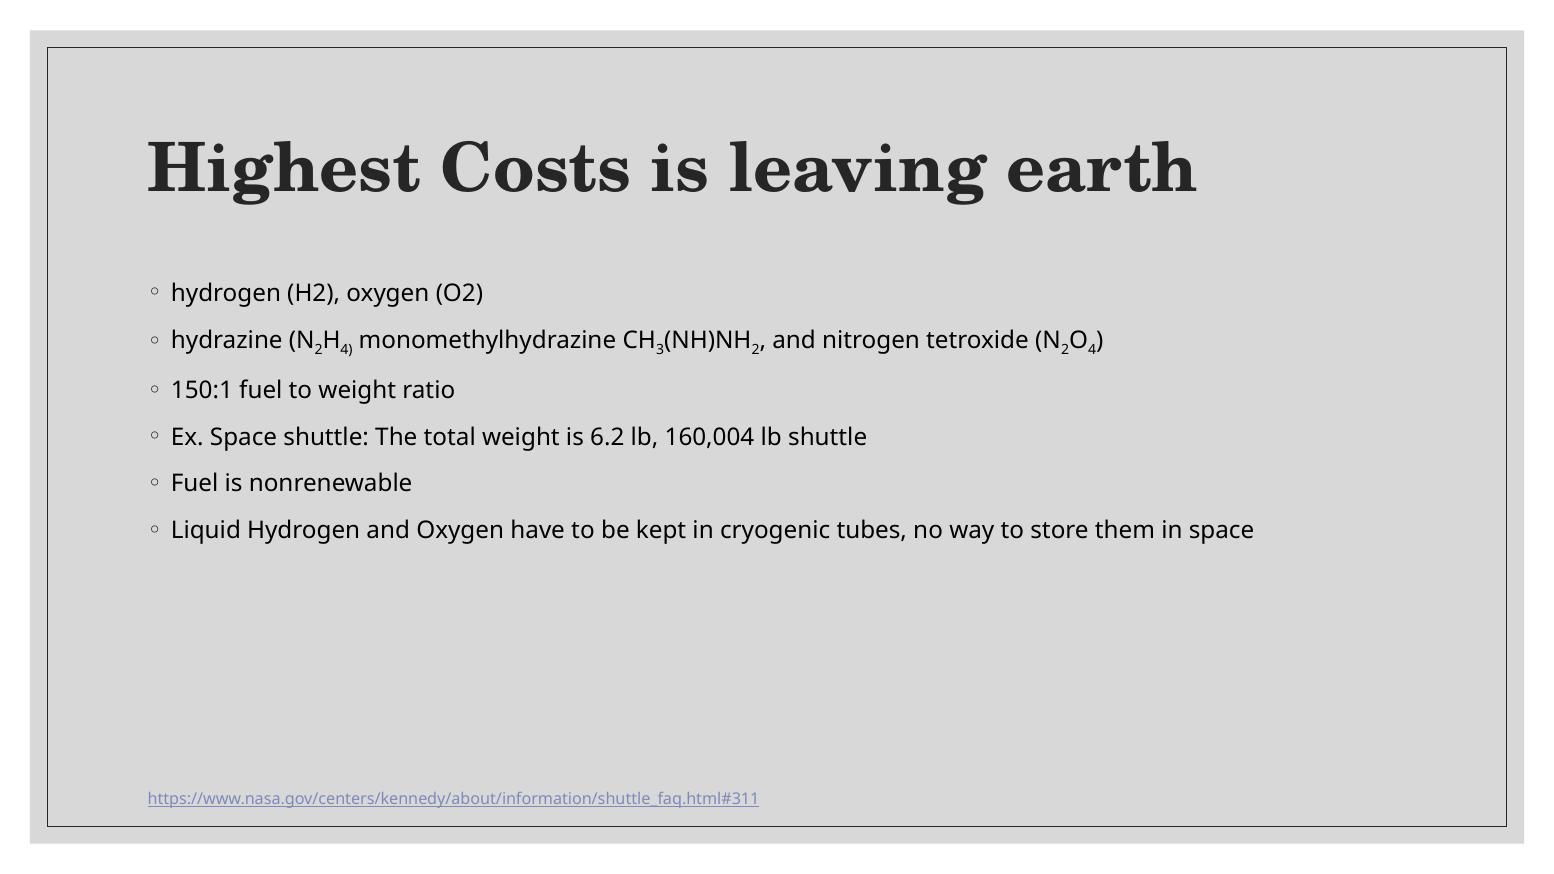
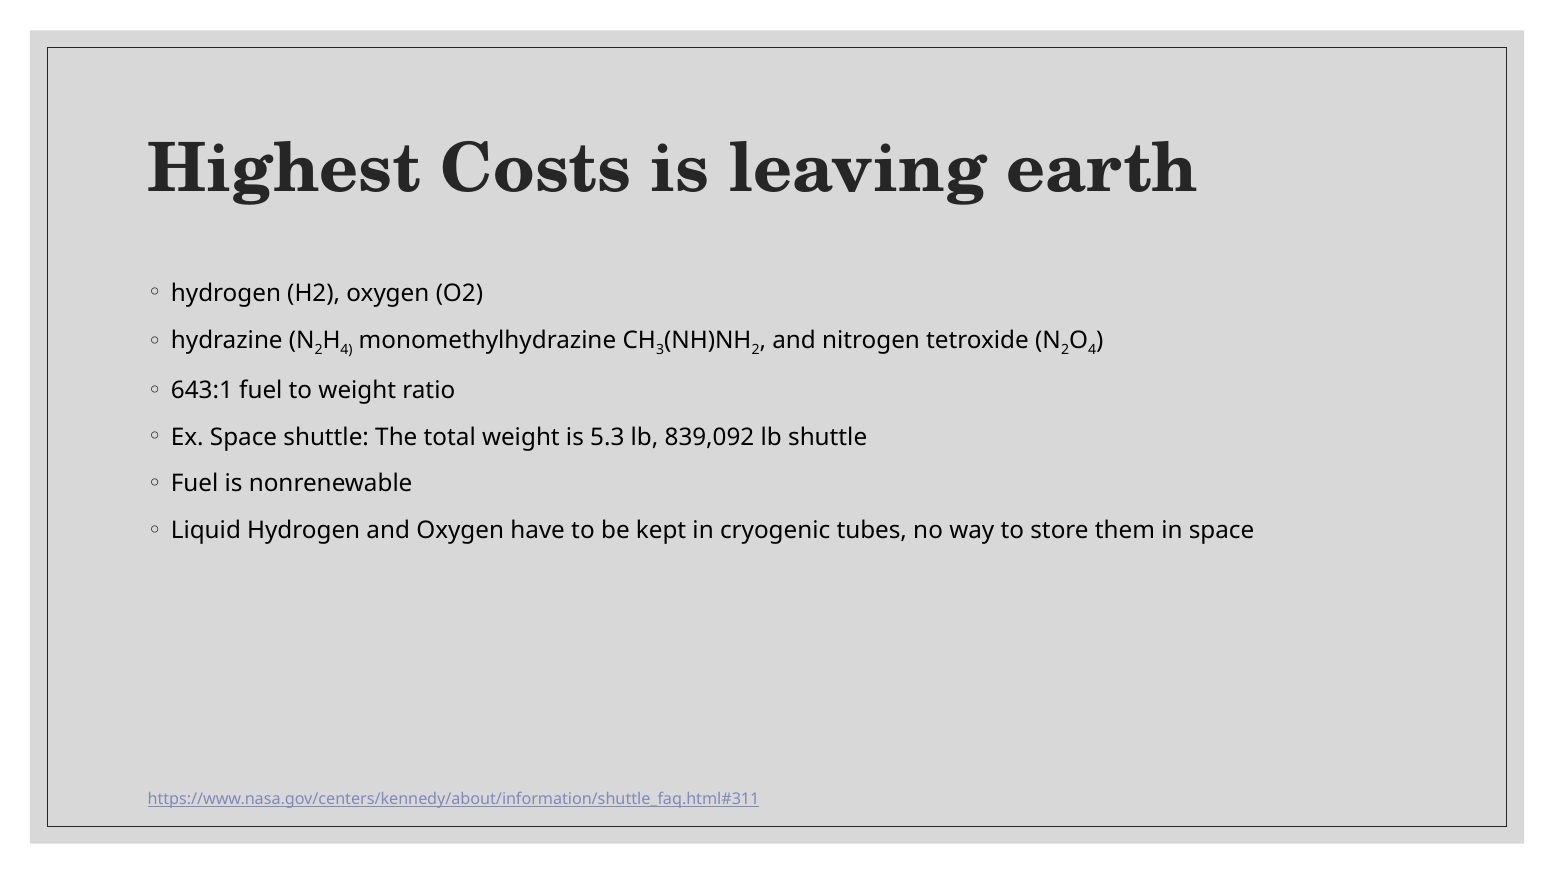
150:1: 150:1 -> 643:1 (202, 391)
6.2: 6.2 -> 5.3 (607, 437)
160,004: 160,004 -> 839,092 (709, 437)
